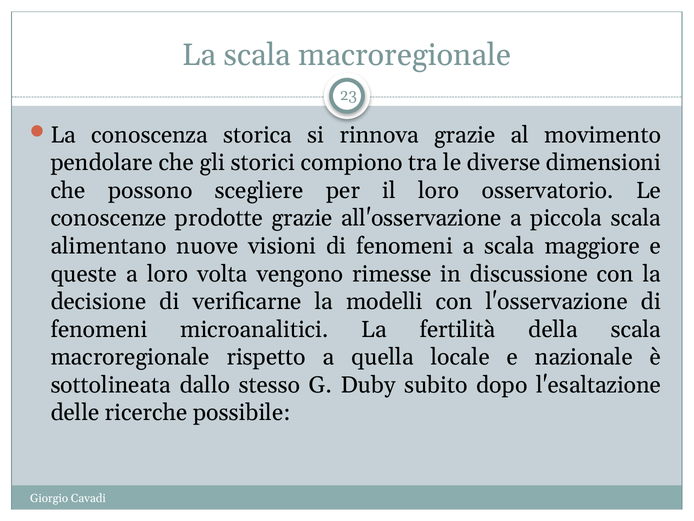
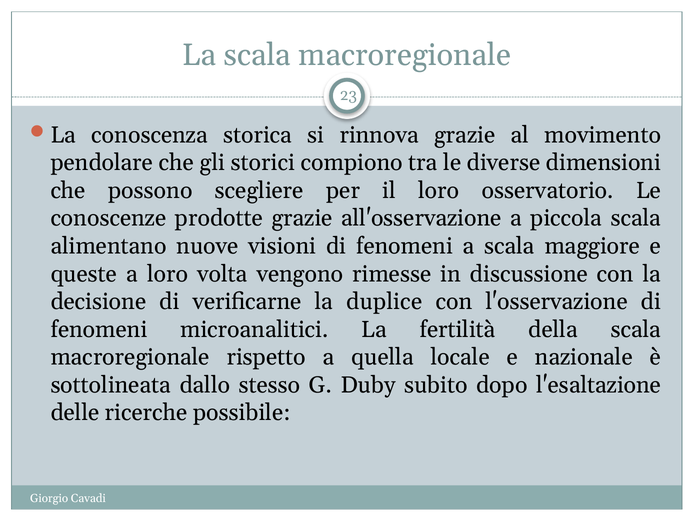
modelli: modelli -> duplice (384, 301)
